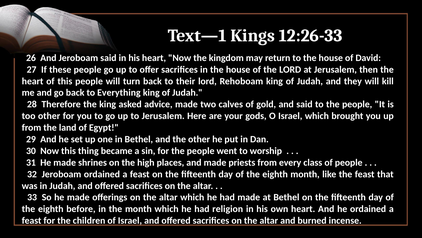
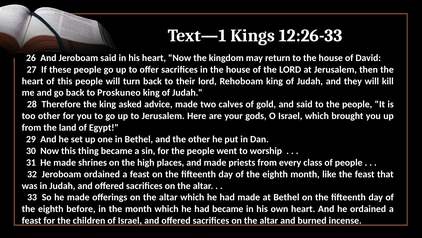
Everything: Everything -> Proskuneo (119, 93)
had religion: religion -> became (228, 209)
